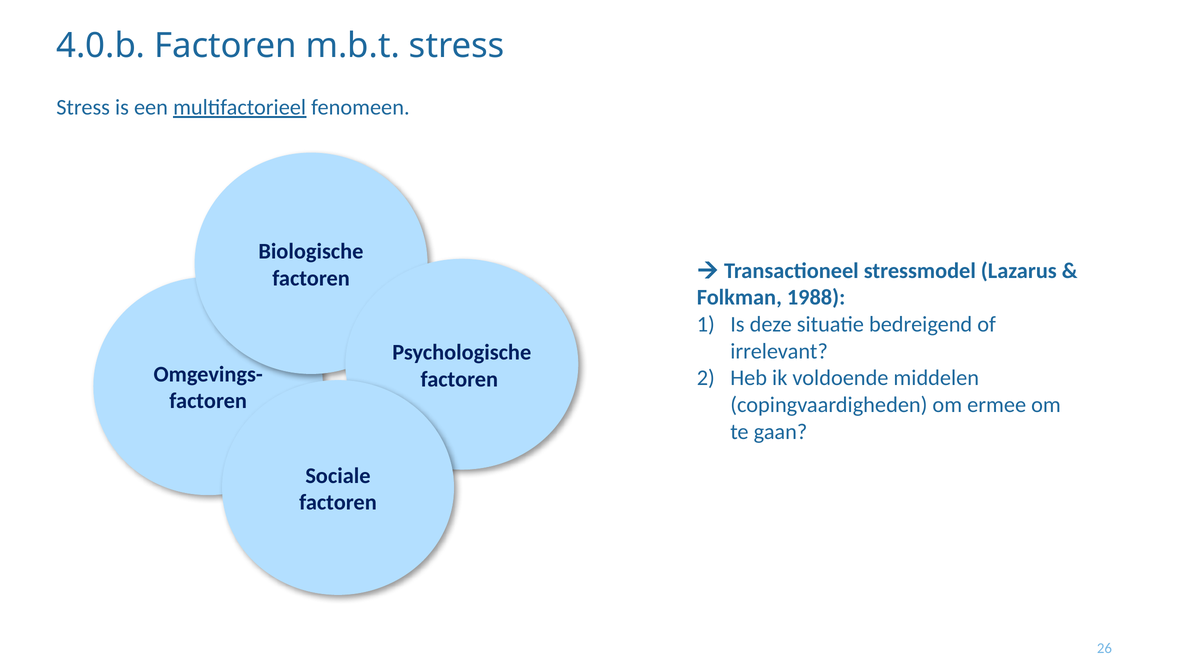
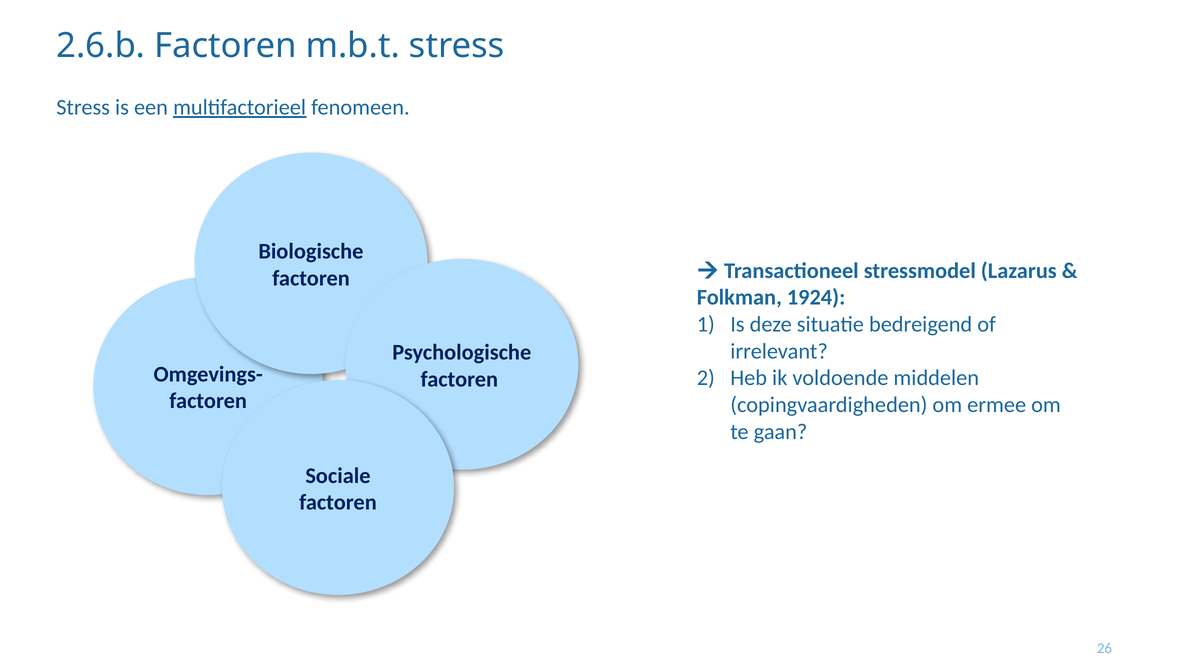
4.0.b: 4.0.b -> 2.6.b (101, 46)
1988: 1988 -> 1924 (816, 298)
